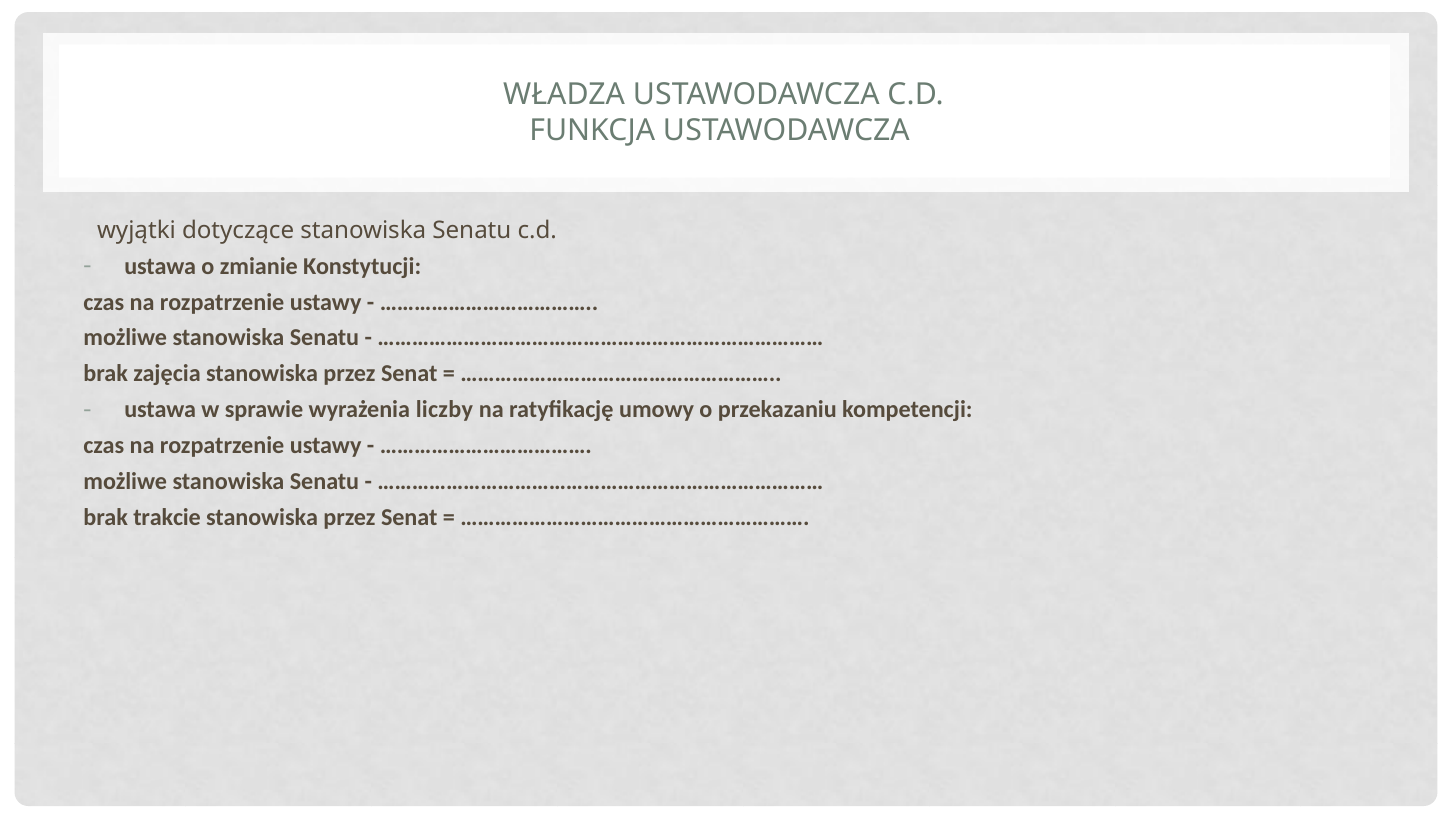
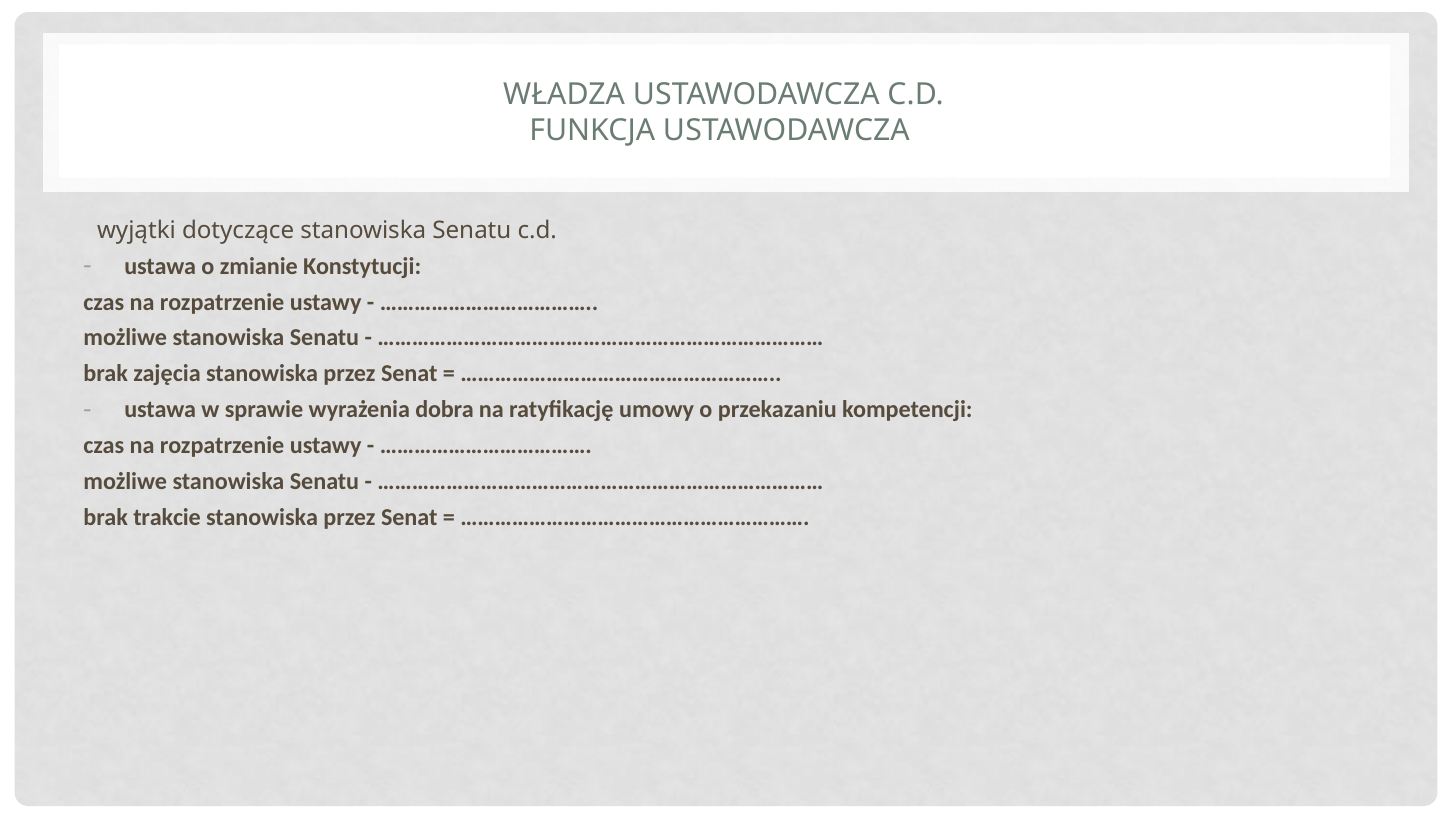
liczby: liczby -> dobra (445, 410)
